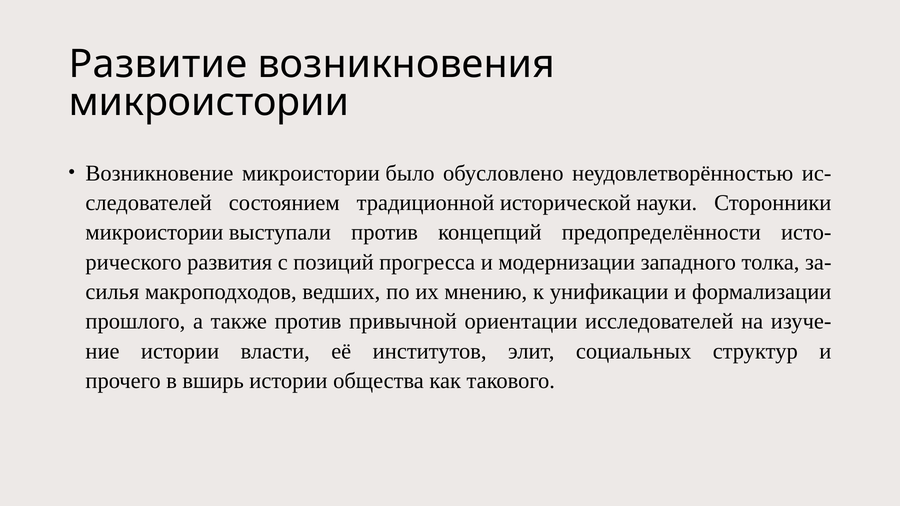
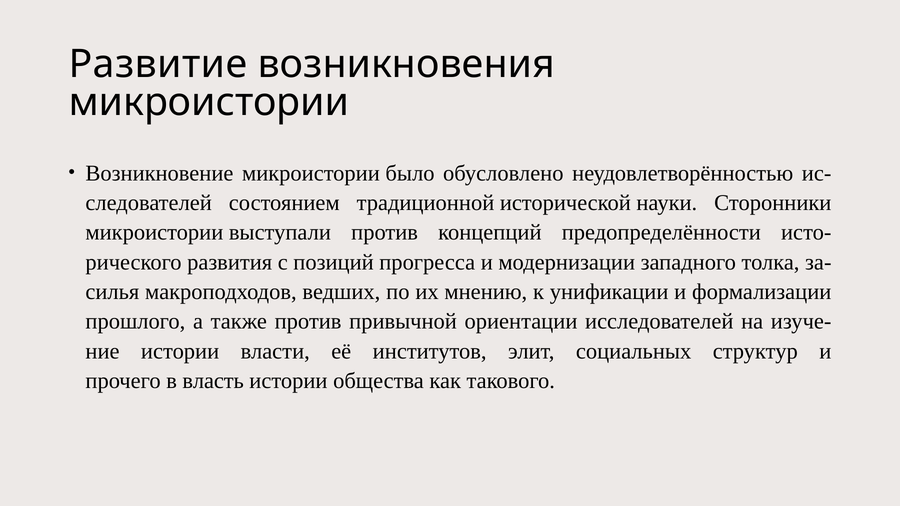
вширь: вширь -> власть (213, 381)
